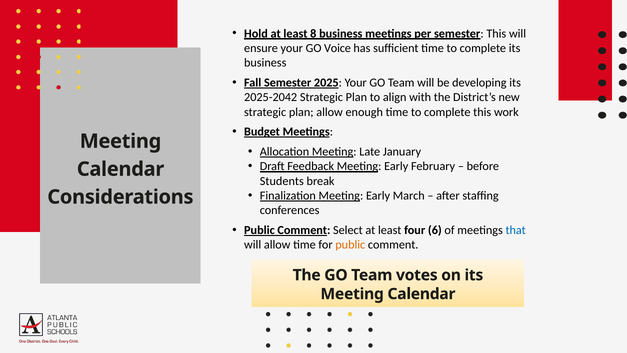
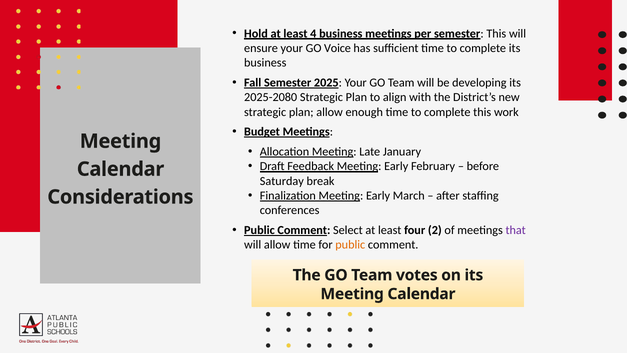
8: 8 -> 4 (313, 34)
2025-2042: 2025-2042 -> 2025-2080 (271, 97)
Students: Students -> Saturday (282, 181)
6: 6 -> 2 (435, 230)
that colour: blue -> purple (516, 230)
